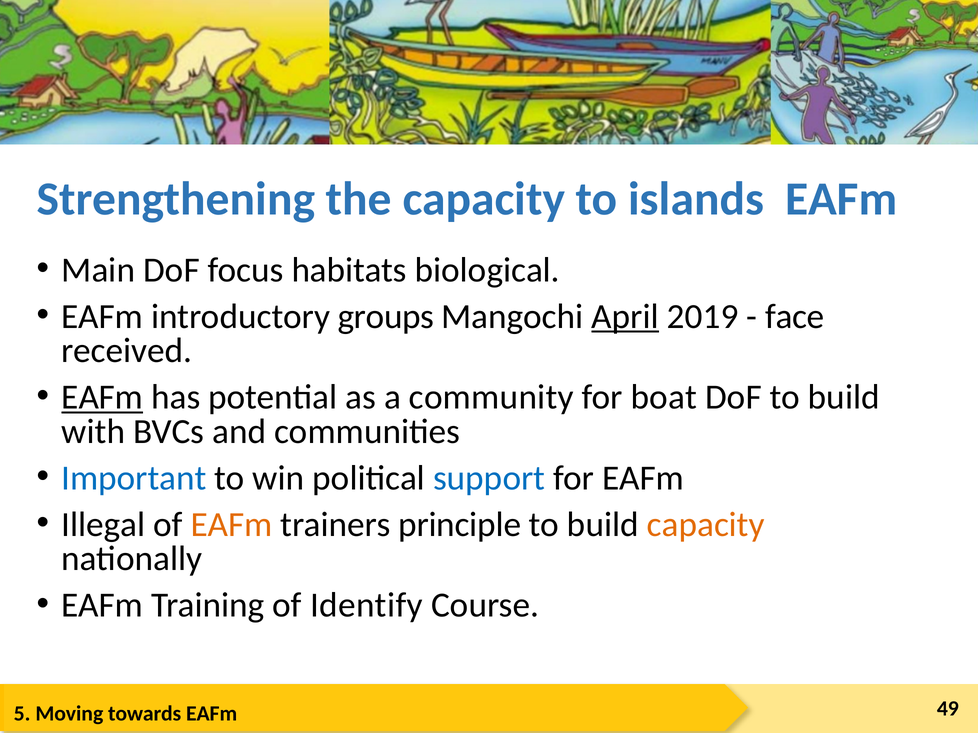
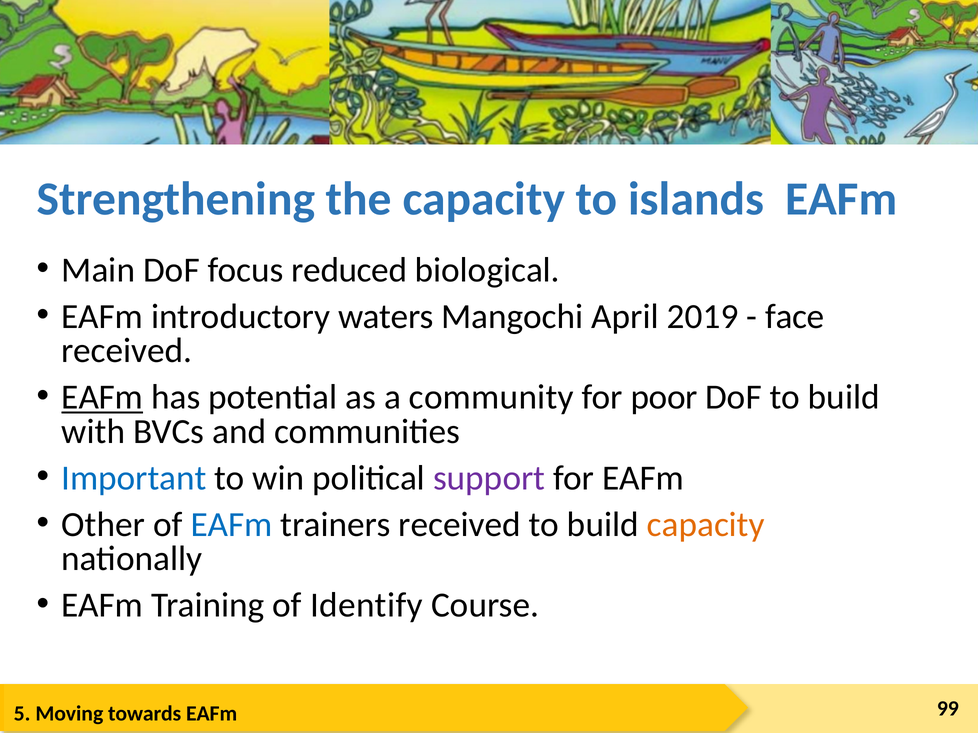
habitats: habitats -> reduced (349, 270)
groups: groups -> waters (386, 317)
April underline: present -> none (625, 317)
boat: boat -> poor (664, 397)
support colour: blue -> purple (489, 478)
Illegal: Illegal -> Other (103, 525)
EAFm colour: orange -> blue (231, 525)
trainers principle: principle -> received (460, 525)
49: 49 -> 99 (948, 709)
